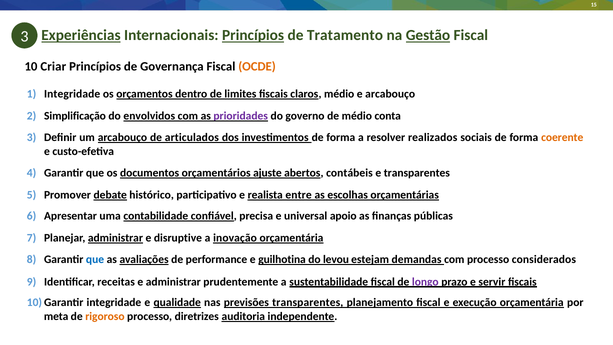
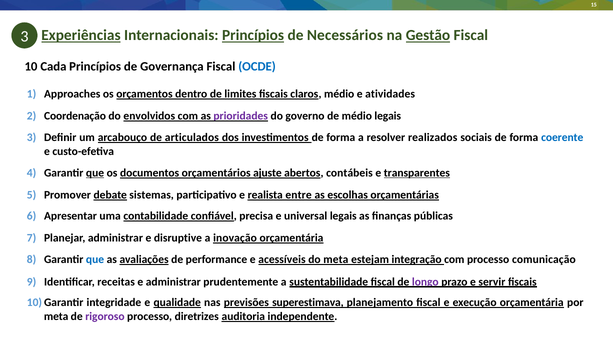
Tratamento: Tratamento -> Necessários (345, 35)
Criar: Criar -> Cada (53, 66)
OCDE colour: orange -> blue (257, 66)
Integridade: Integridade -> Approaches (72, 94)
e arcabouço: arcabouço -> atividades (390, 94)
Simplificação: Simplificação -> Coordenação (75, 116)
médio conta: conta -> legais (388, 116)
coerente colour: orange -> blue (562, 138)
que underline: none -> present (95, 173)
transparentes underline: none -> present (417, 173)
histórico: histórico -> sistemas (152, 195)
universal apoio: apoio -> legais (343, 216)
administrar underline: present -> none (115, 238)
guilhotina: guilhotina -> acessíveis (282, 259)
do levou: levou -> meta (336, 259)
demandas: demandas -> integração (417, 259)
considerados: considerados -> comunicação (544, 259)
previsões transparentes: transparentes -> superestimava (308, 302)
rigoroso colour: orange -> purple (105, 316)
